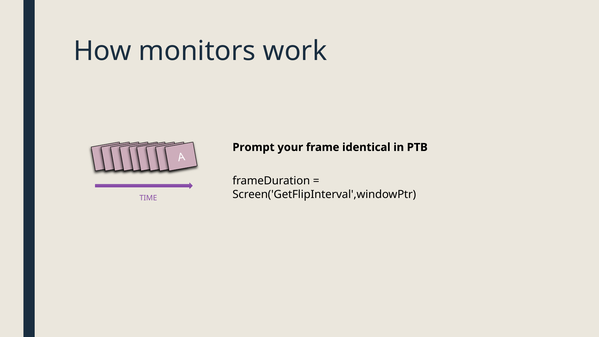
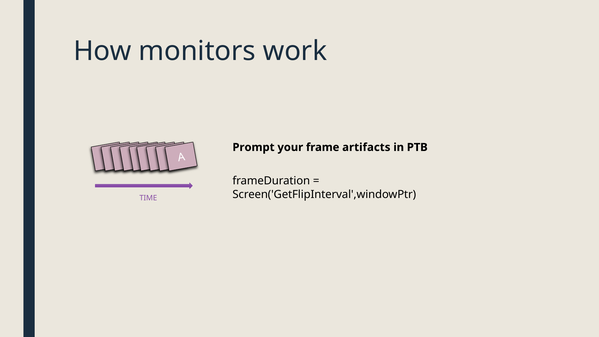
identical: identical -> artifacts (366, 147)
